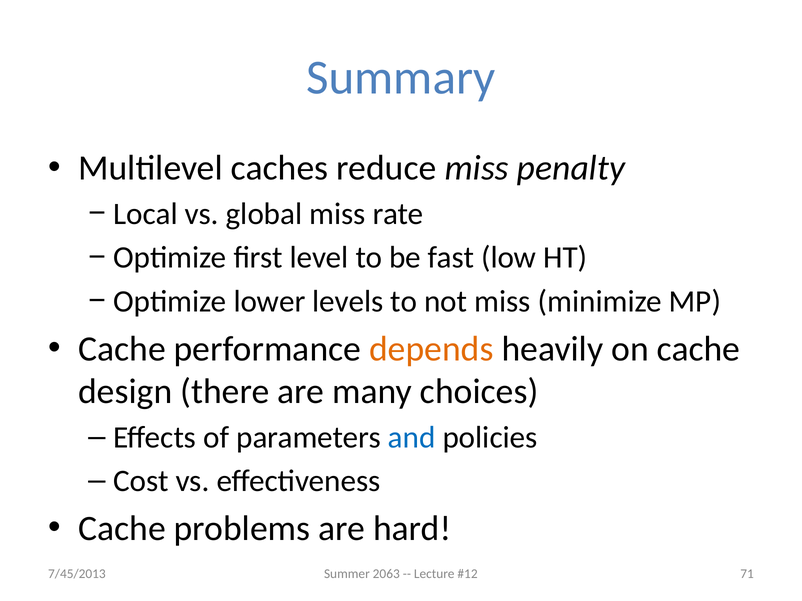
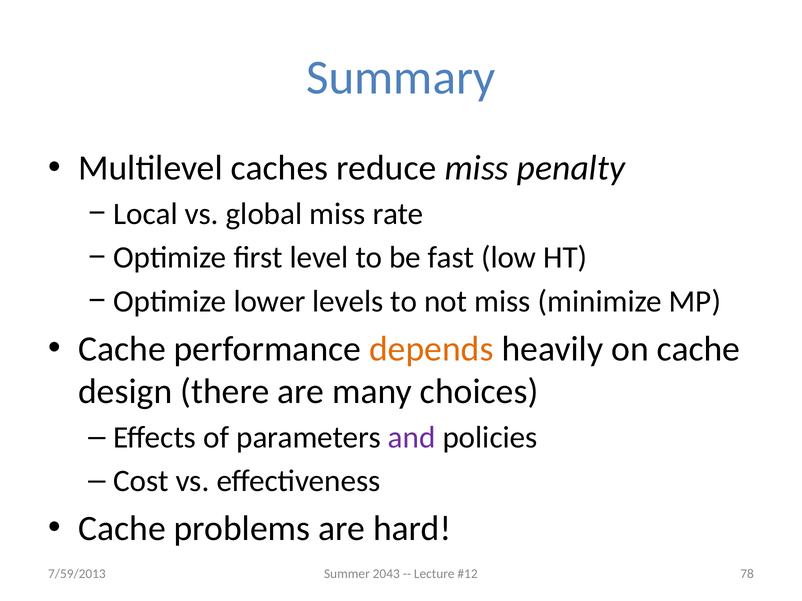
and colour: blue -> purple (412, 438)
2063: 2063 -> 2043 (386, 574)
71: 71 -> 78 (747, 574)
7/45/2013: 7/45/2013 -> 7/59/2013 (77, 574)
